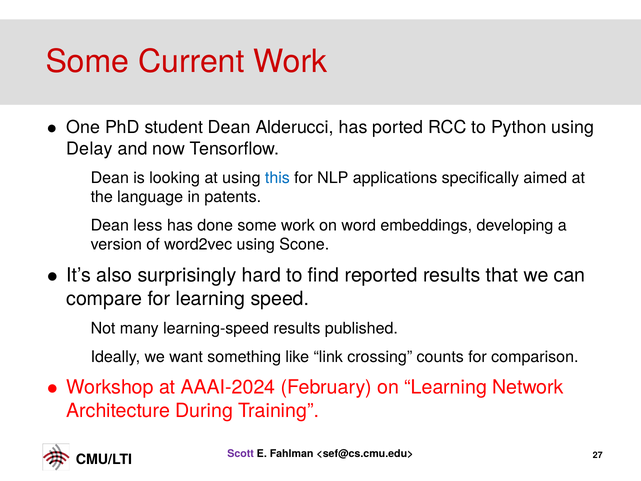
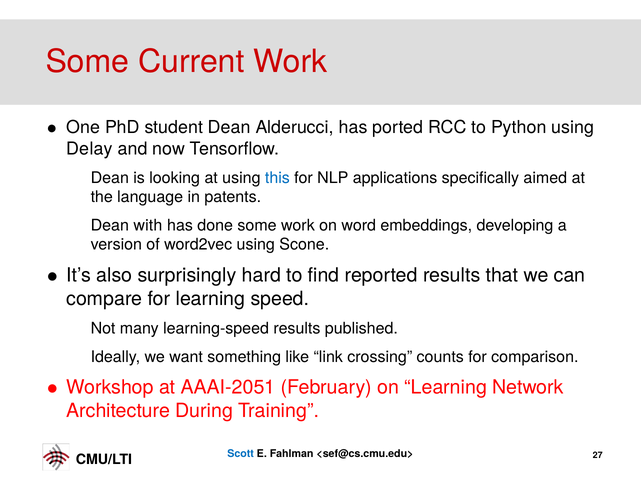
less: less -> with (148, 225)
AAAI-2024: AAAI-2024 -> AAAI-2051 (228, 387)
Scott colour: purple -> blue (241, 453)
